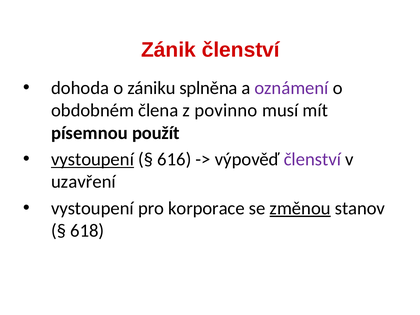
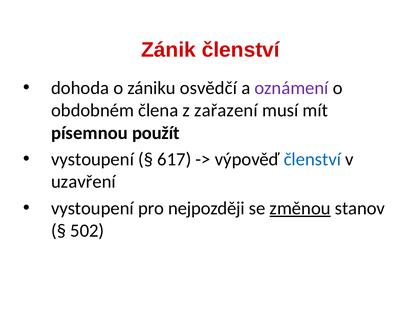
splněna: splněna -> osvědčí (208, 88)
povinno: povinno -> zařazení (226, 110)
vystoupení underline: present -> none (93, 159)
616: 616 -> 617 (174, 159)
členství colour: purple -> blue (312, 159)
korporace: korporace -> nejpozději (207, 208)
618: 618 -> 502 (87, 231)
